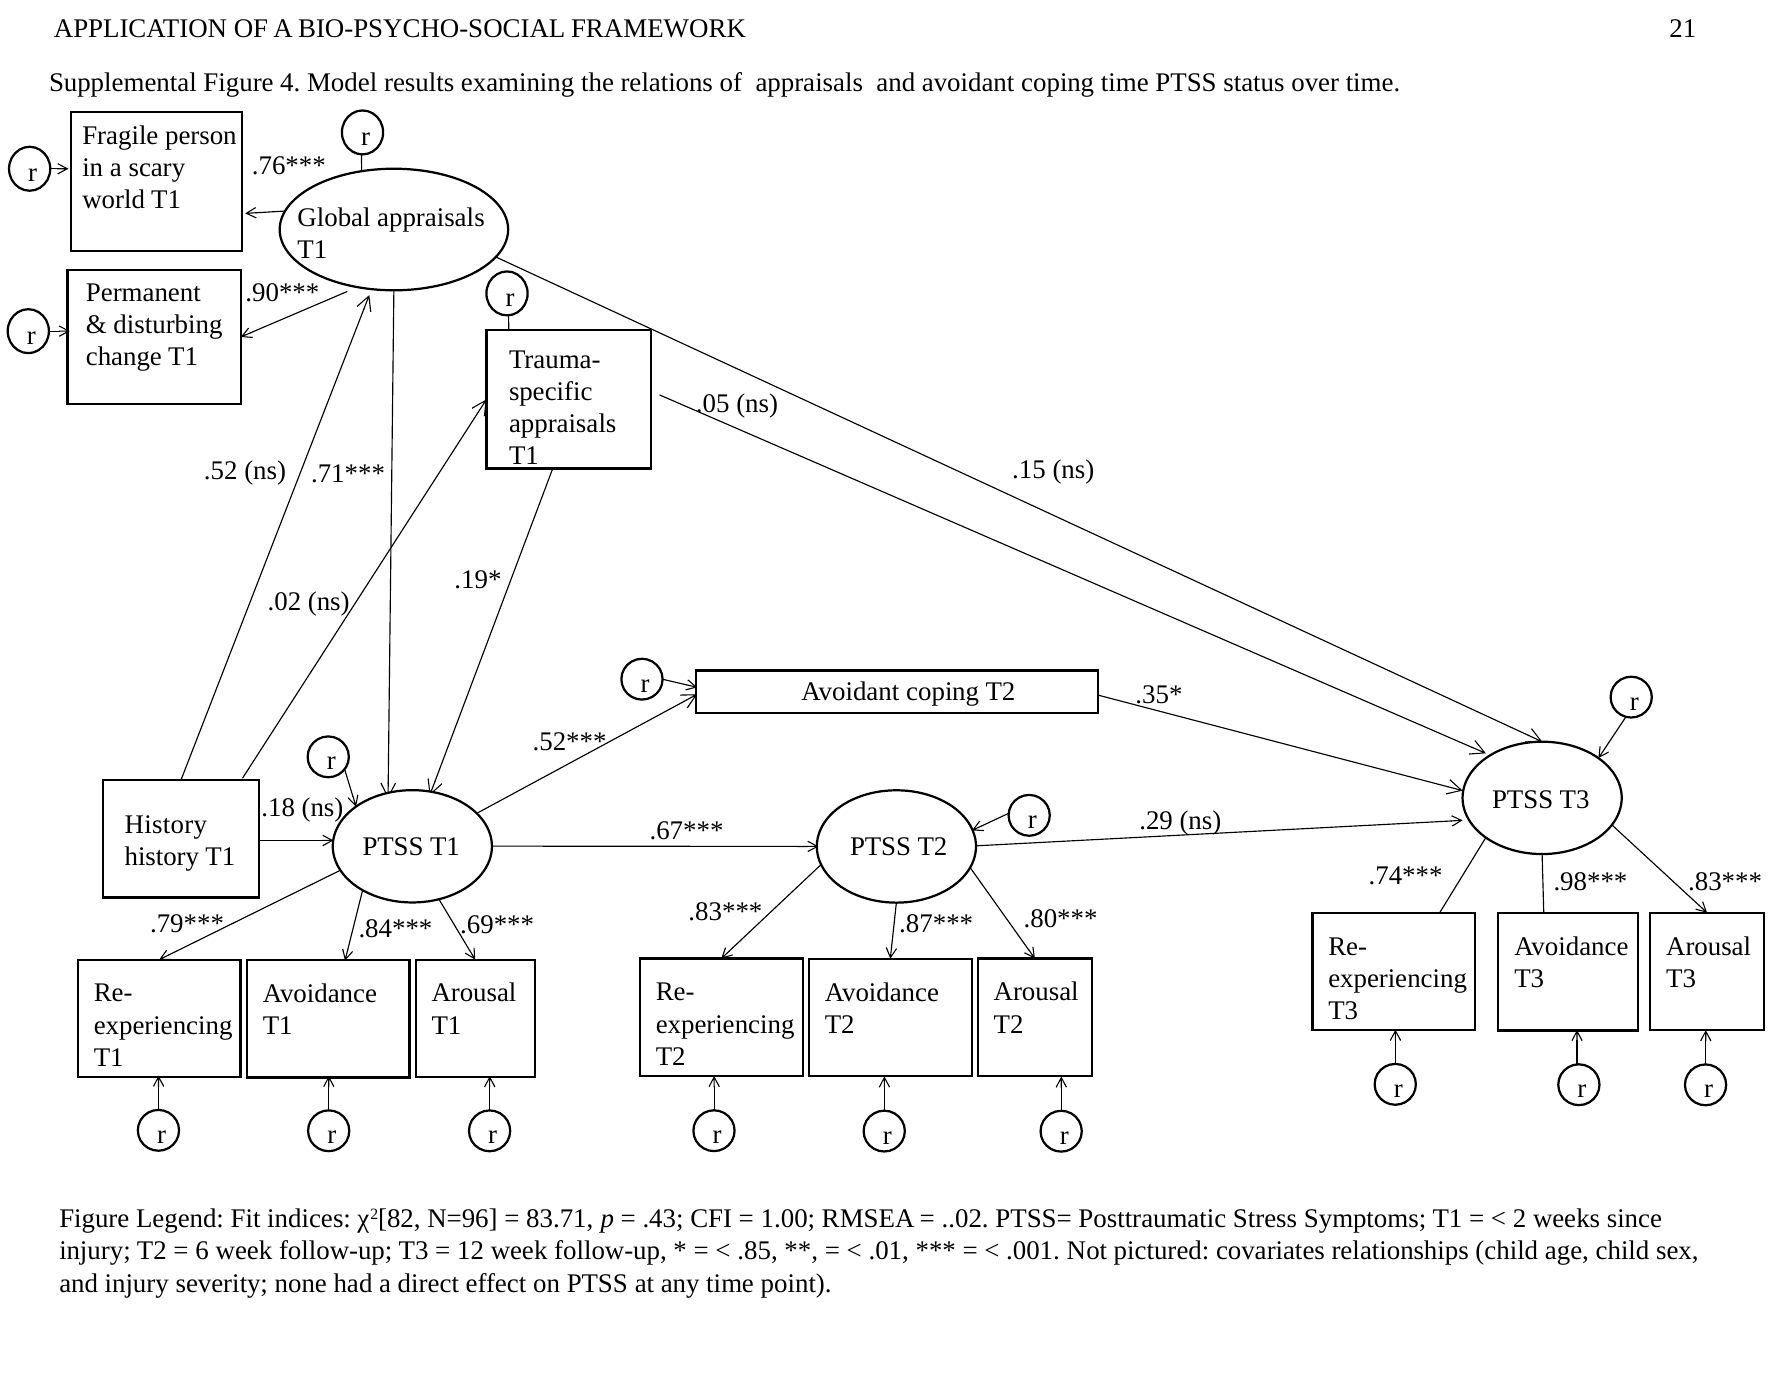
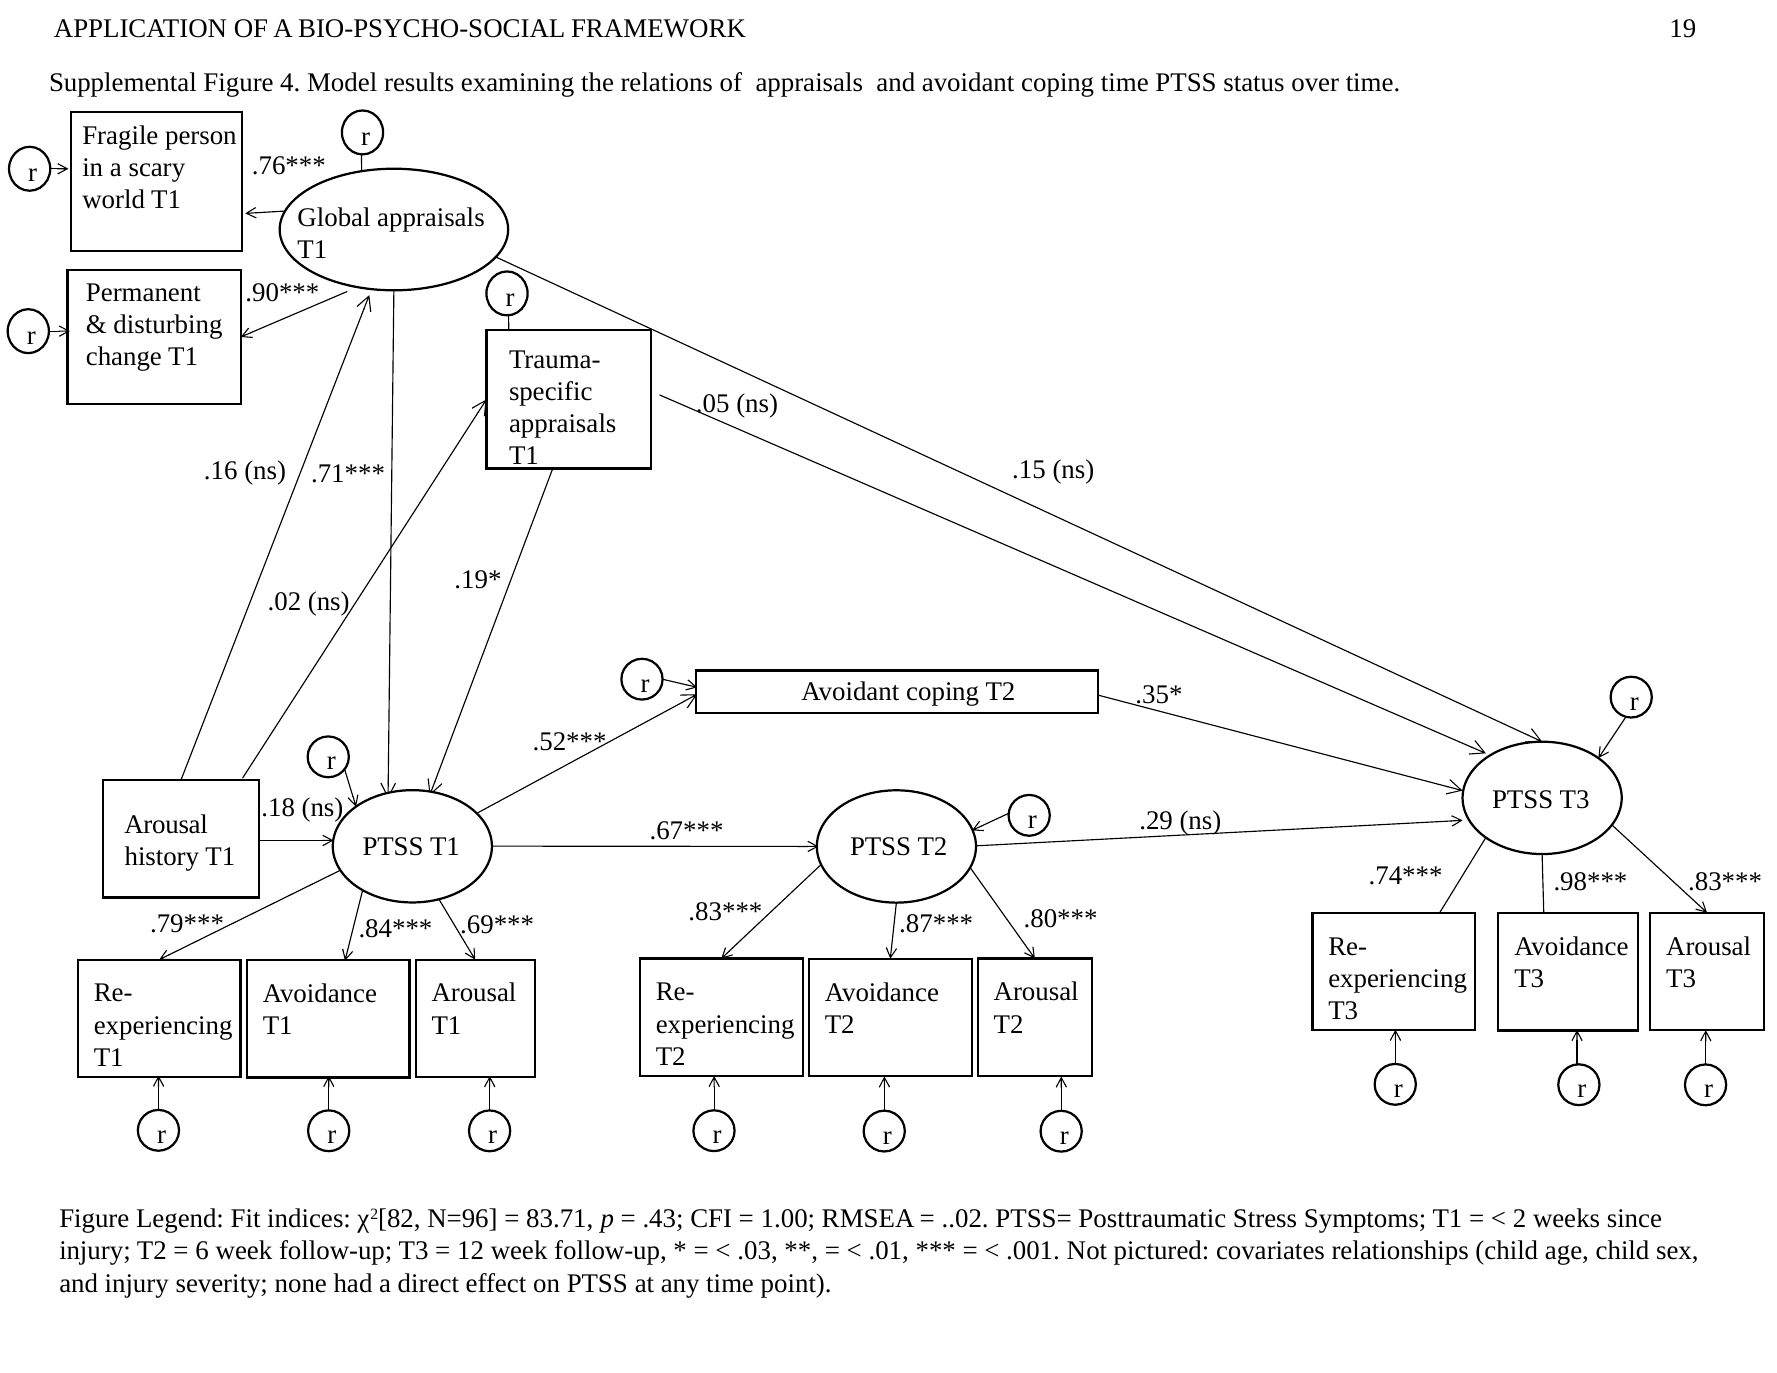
21: 21 -> 19 (1683, 29)
.52: .52 -> .16 (221, 471)
History: History -> Arousal (166, 825)
.85: .85 -> .03 (758, 1251)
